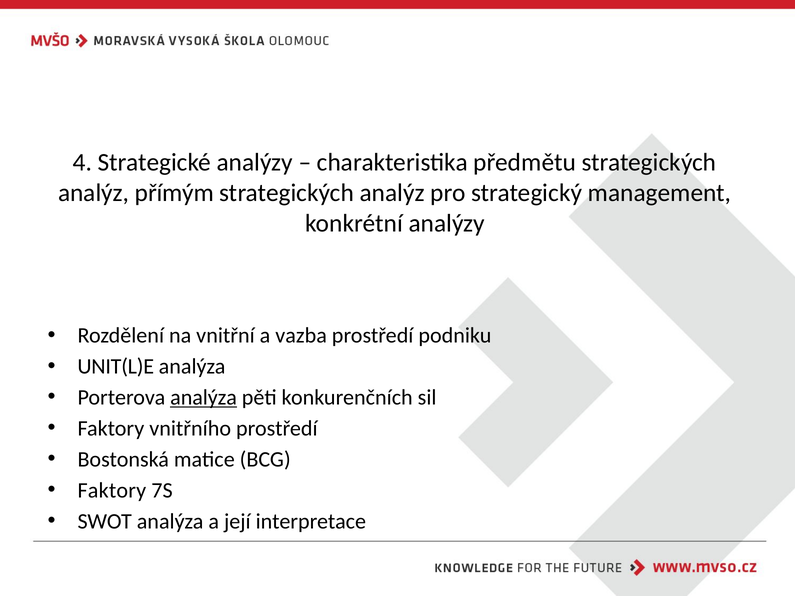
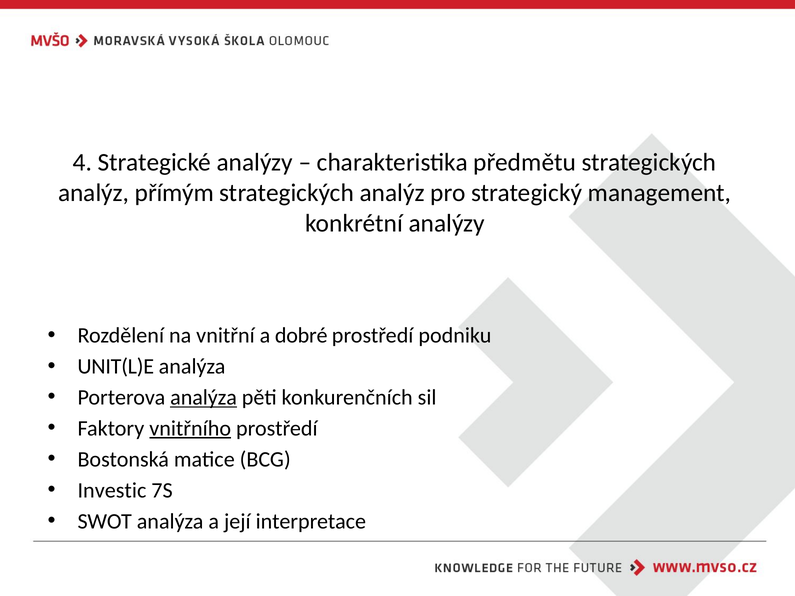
vazba: vazba -> dobré (301, 336)
vnitřního underline: none -> present (190, 429)
Faktory: Faktory -> Investic (112, 490)
